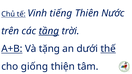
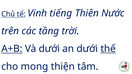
tầng underline: present -> none (49, 31)
Và tặng: tặng -> dưới (49, 49)
giống: giống -> mong (35, 67)
